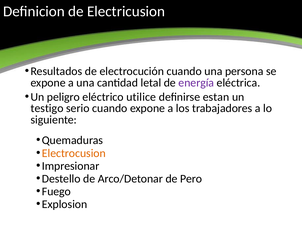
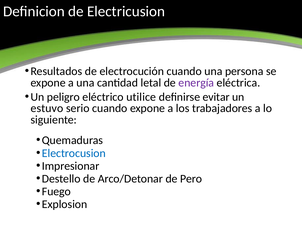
estan: estan -> evitar (216, 97)
testigo: testigo -> estuvo (47, 109)
Electrocusion colour: orange -> blue (74, 153)
